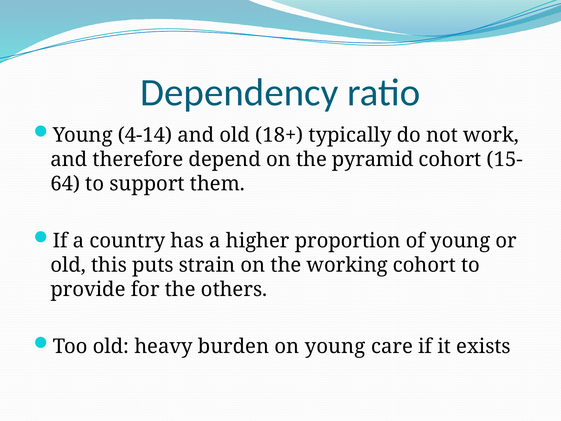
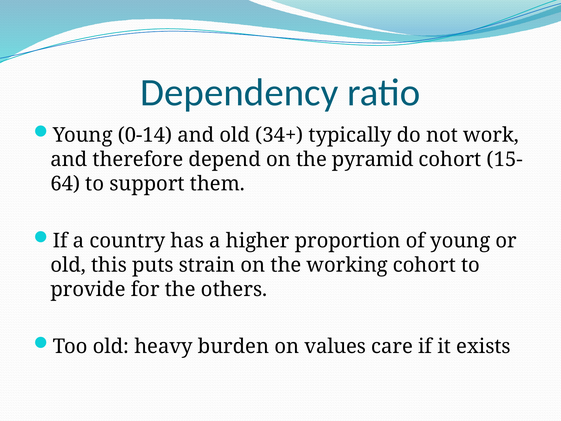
4-14: 4-14 -> 0-14 (145, 135)
18+: 18+ -> 34+ (279, 135)
on young: young -> values (335, 346)
